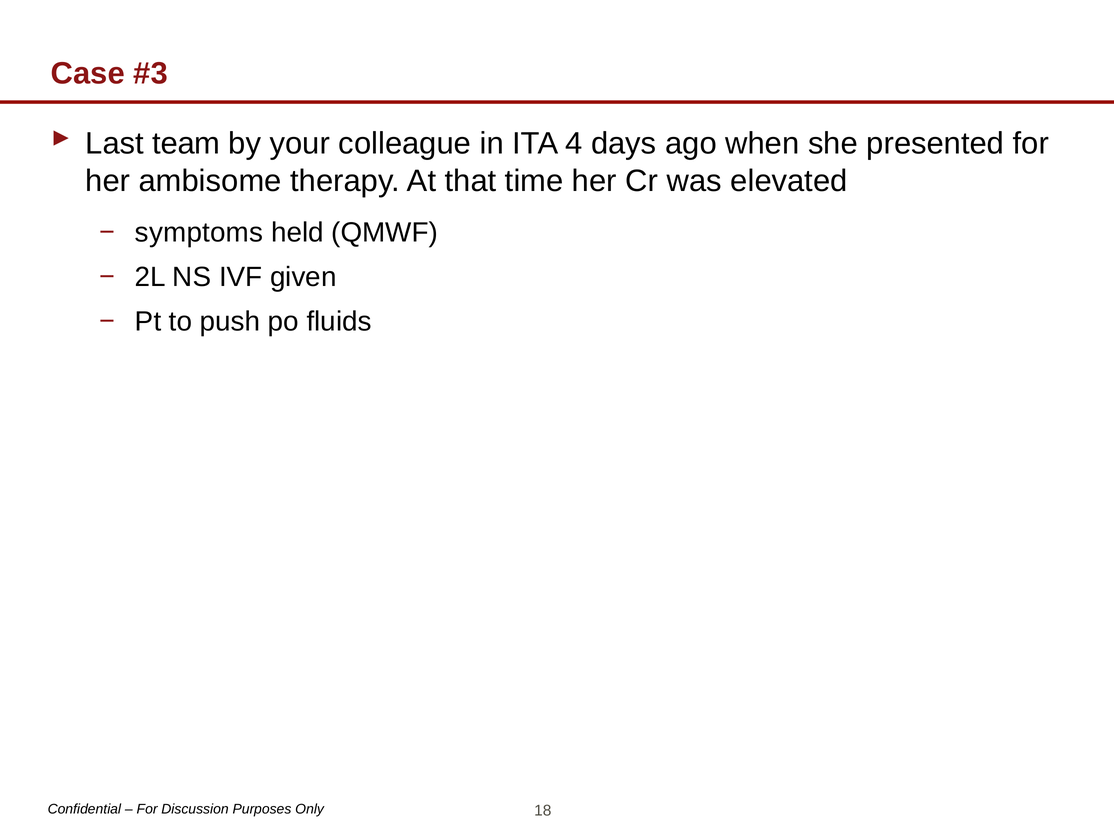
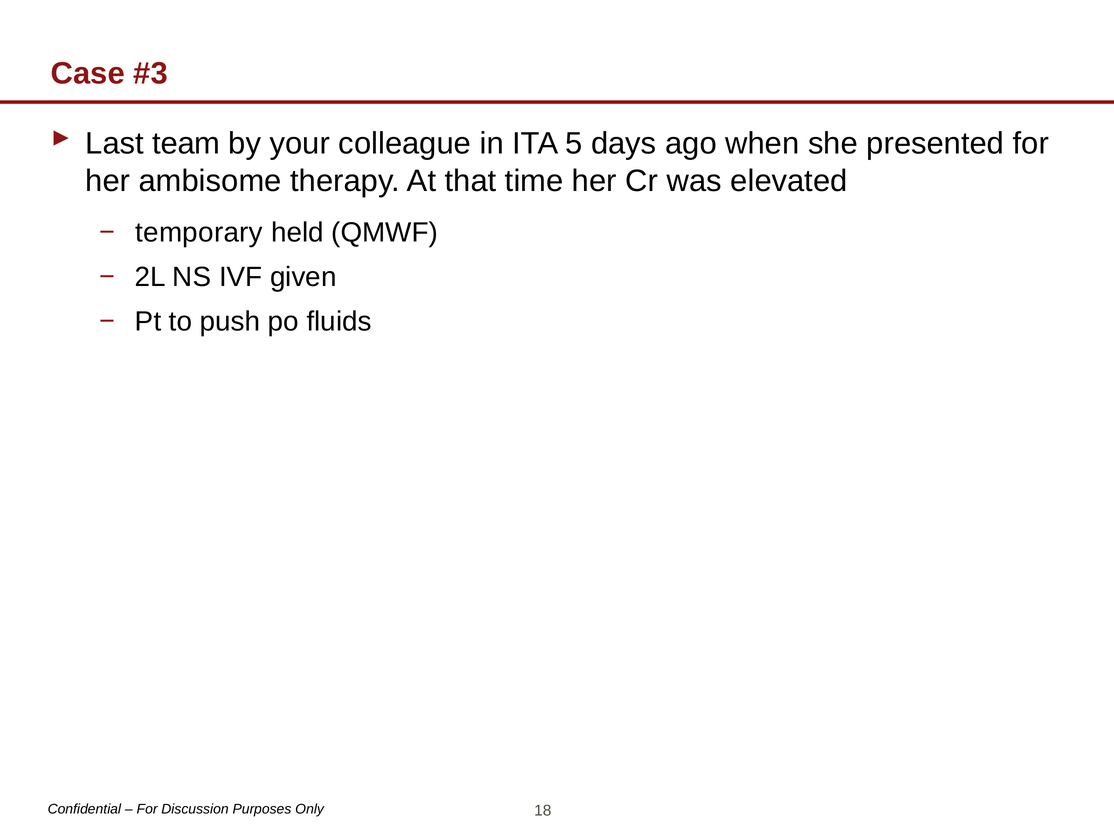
4: 4 -> 5 (574, 144)
symptoms: symptoms -> temporary (199, 233)
